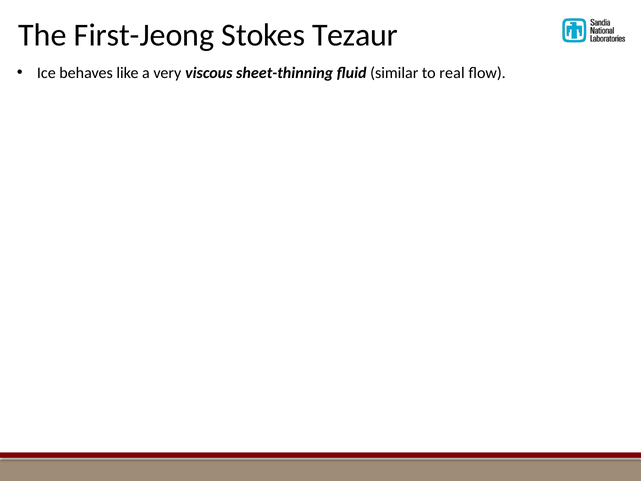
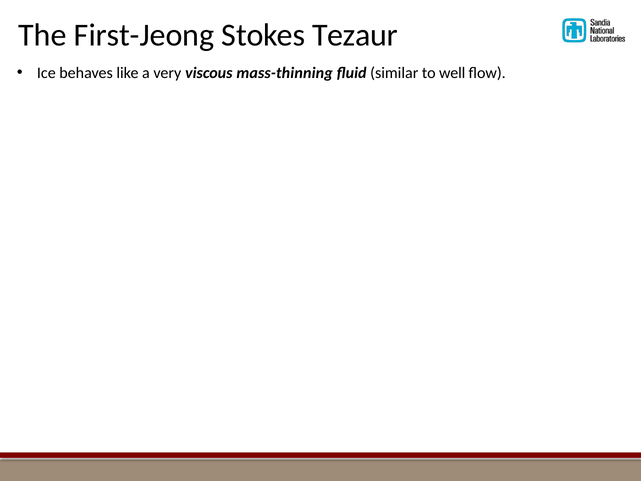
sheet-thinning: sheet-thinning -> mass-thinning (285, 73)
real: real -> well (452, 73)
